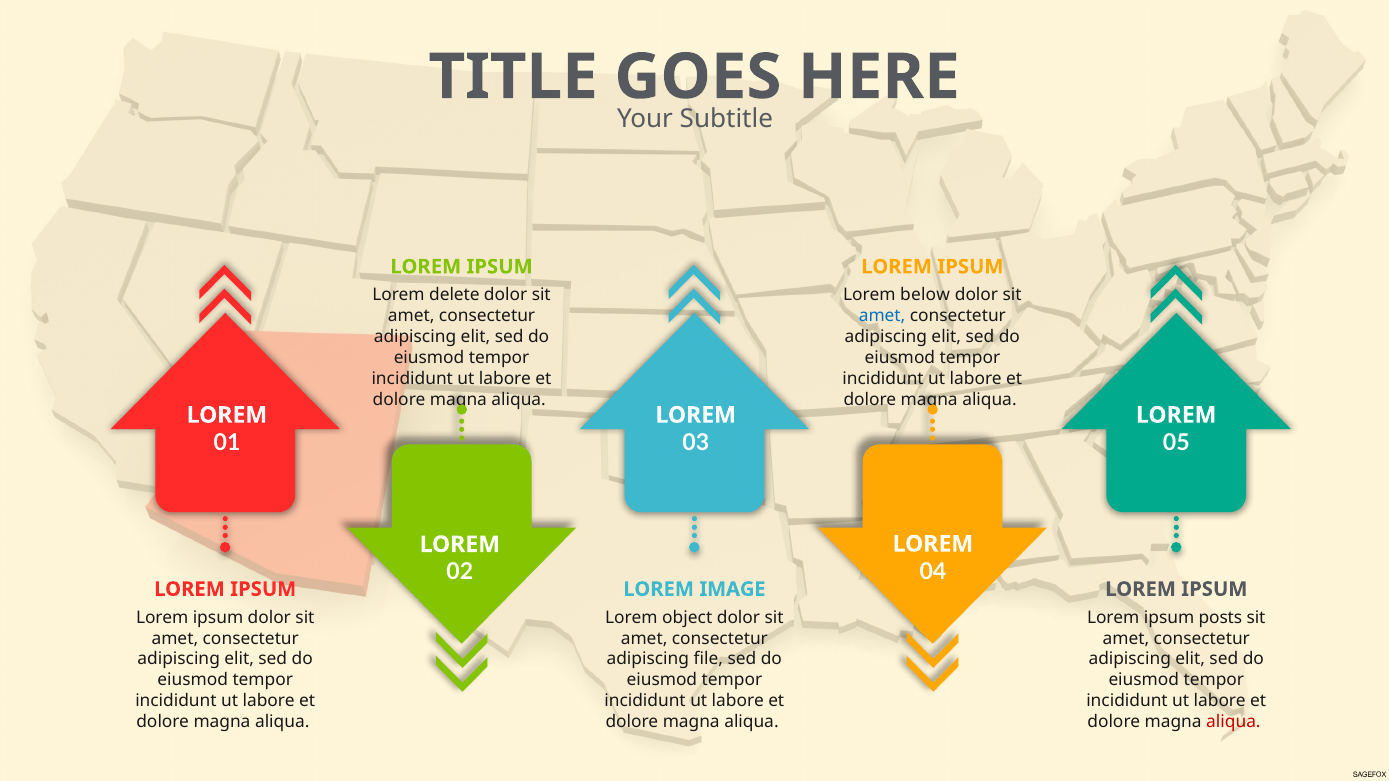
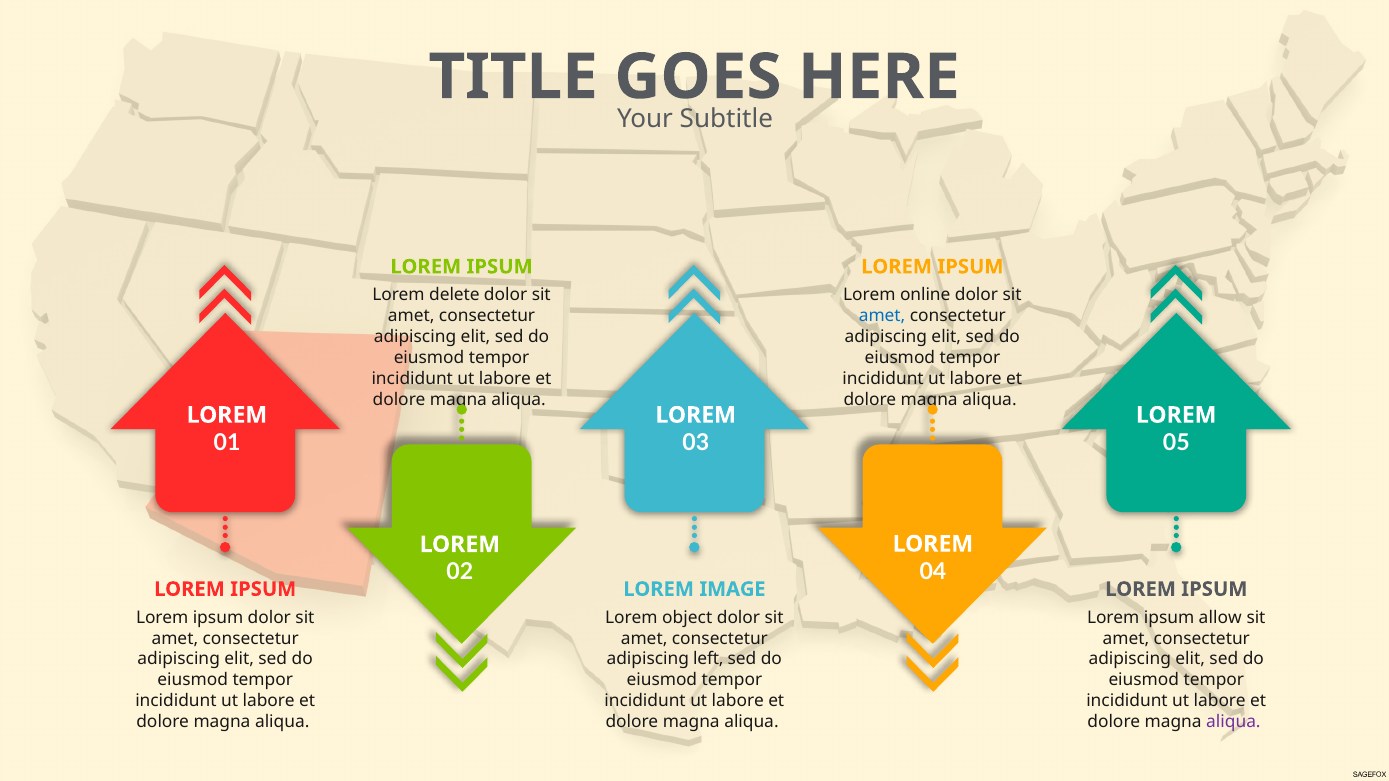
below: below -> online (925, 295)
posts: posts -> allow (1220, 618)
file: file -> left (708, 659)
aliqua colour: red -> purple (1233, 722)
